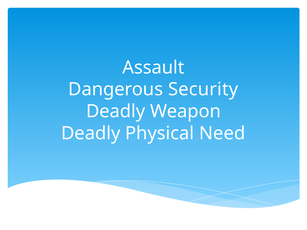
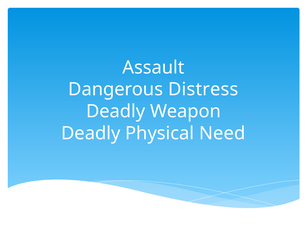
Security: Security -> Distress (203, 90)
